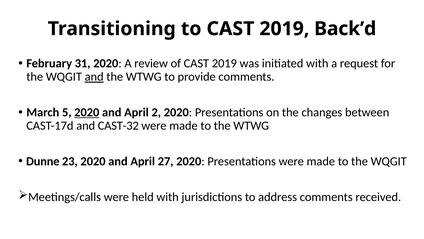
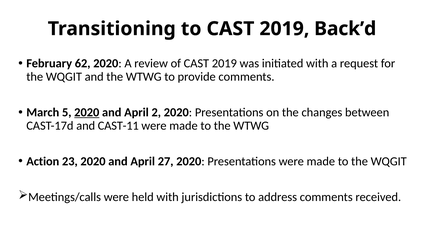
31: 31 -> 62 (83, 63)
and underline: present -> none (94, 77)
CAST-32: CAST-32 -> CAST-11 (118, 126)
Dunne: Dunne -> Action (43, 161)
